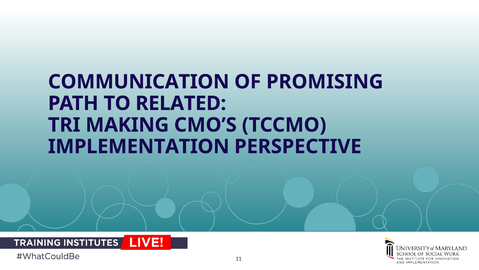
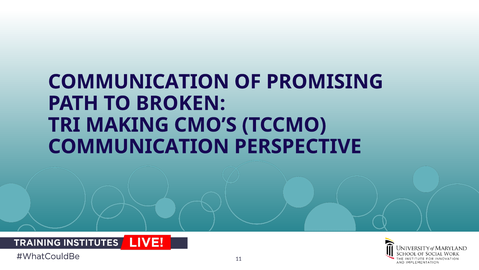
RELATED: RELATED -> BROKEN (181, 103)
IMPLEMENTATION: IMPLEMENTATION -> COMMUNICATION (139, 146)
